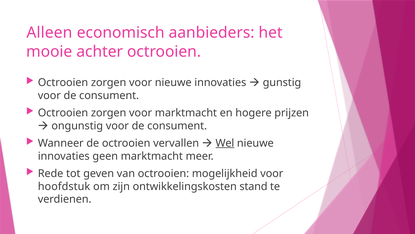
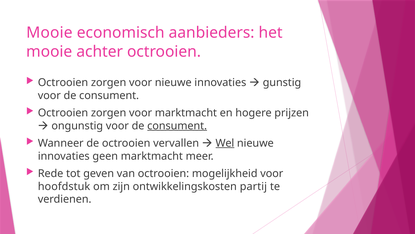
Alleen: Alleen -> Mooie (49, 33)
consument underline: none -> present (177, 126)
stand: stand -> partij (253, 186)
